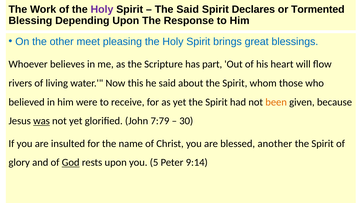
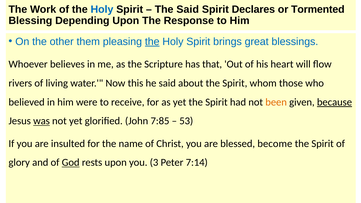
Holy colour: purple -> blue (102, 9)
meet: meet -> them (88, 42)
the underline: none -> present (152, 42)
part: part -> that (212, 64)
because underline: none -> present (334, 102)
7:79: 7:79 -> 7:85 (160, 121)
30: 30 -> 53 (186, 121)
another: another -> become (275, 144)
5: 5 -> 3 (154, 163)
9:14: 9:14 -> 7:14 (197, 163)
